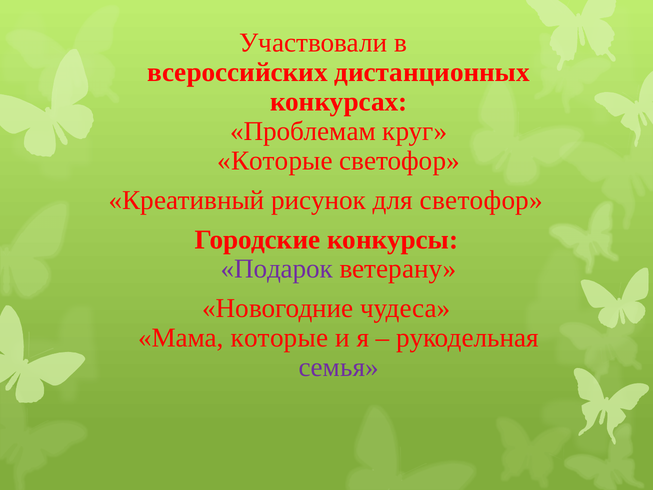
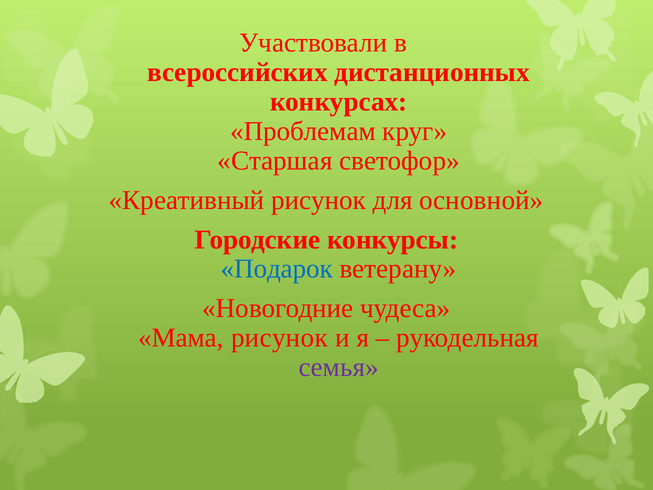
Которые: Которые -> Старшая (275, 160)
для светофор: светофор -> основной (482, 200)
Подарок colour: purple -> blue (277, 269)
Мама которые: которые -> рисунок (279, 338)
